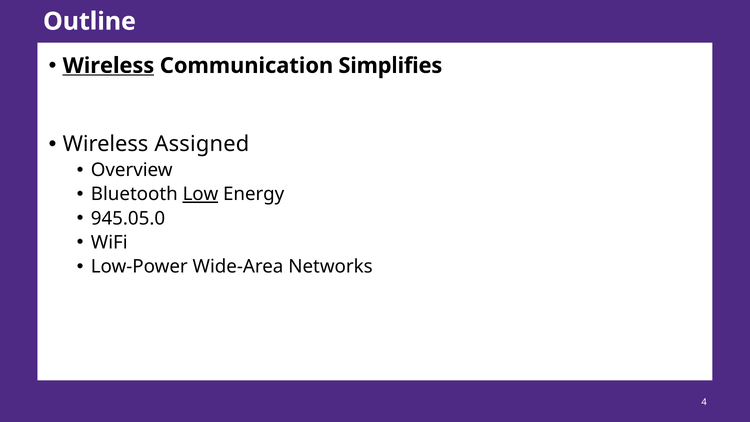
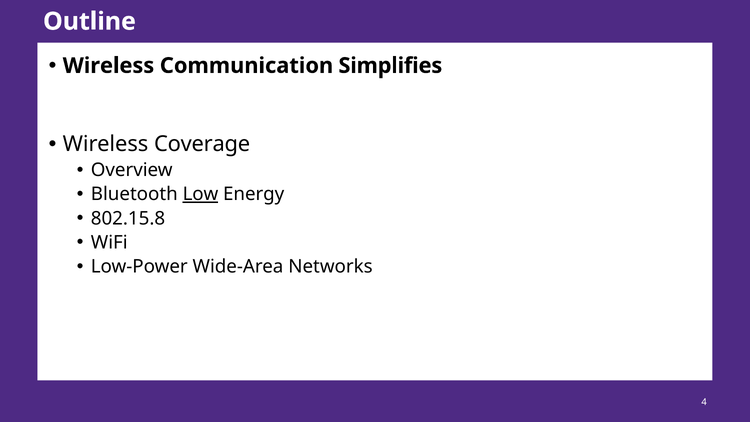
Wireless underline: present -> none (108, 66)
Assigned: Assigned -> Coverage (202, 144)
945.05.0: 945.05.0 -> 802.15.8 (128, 218)
